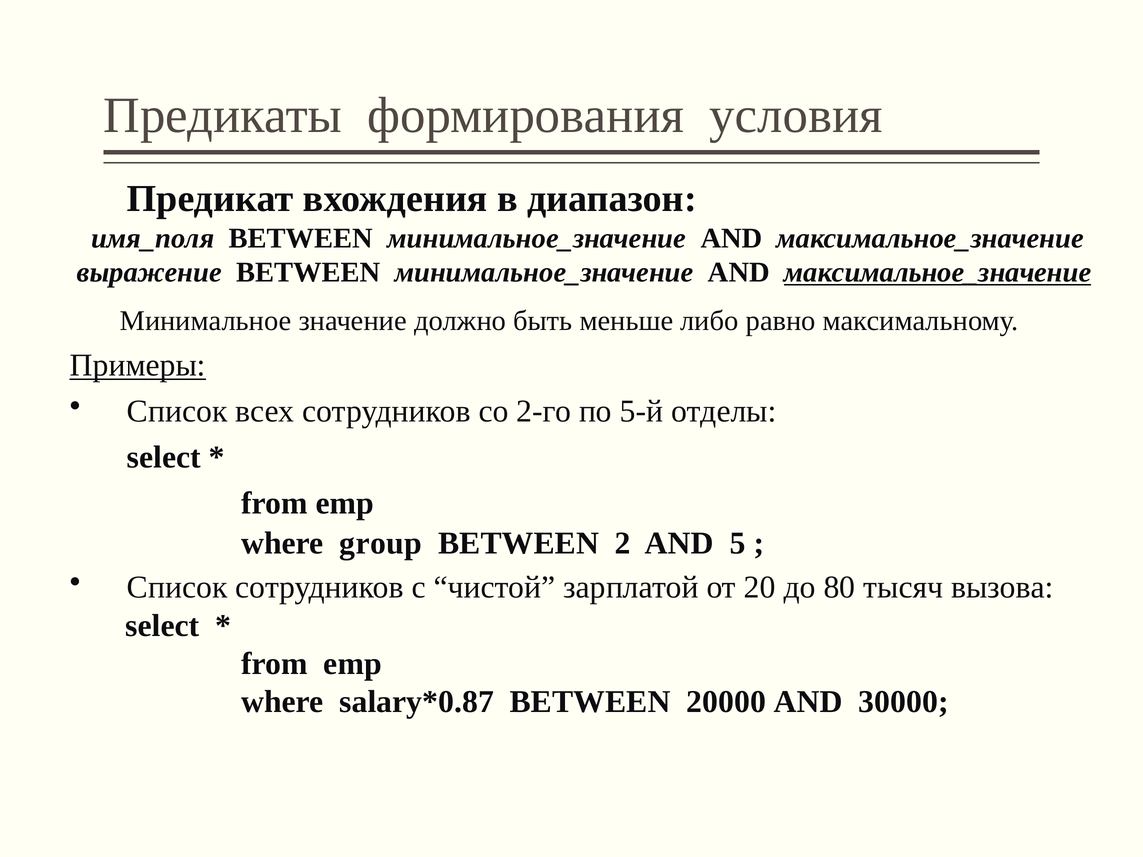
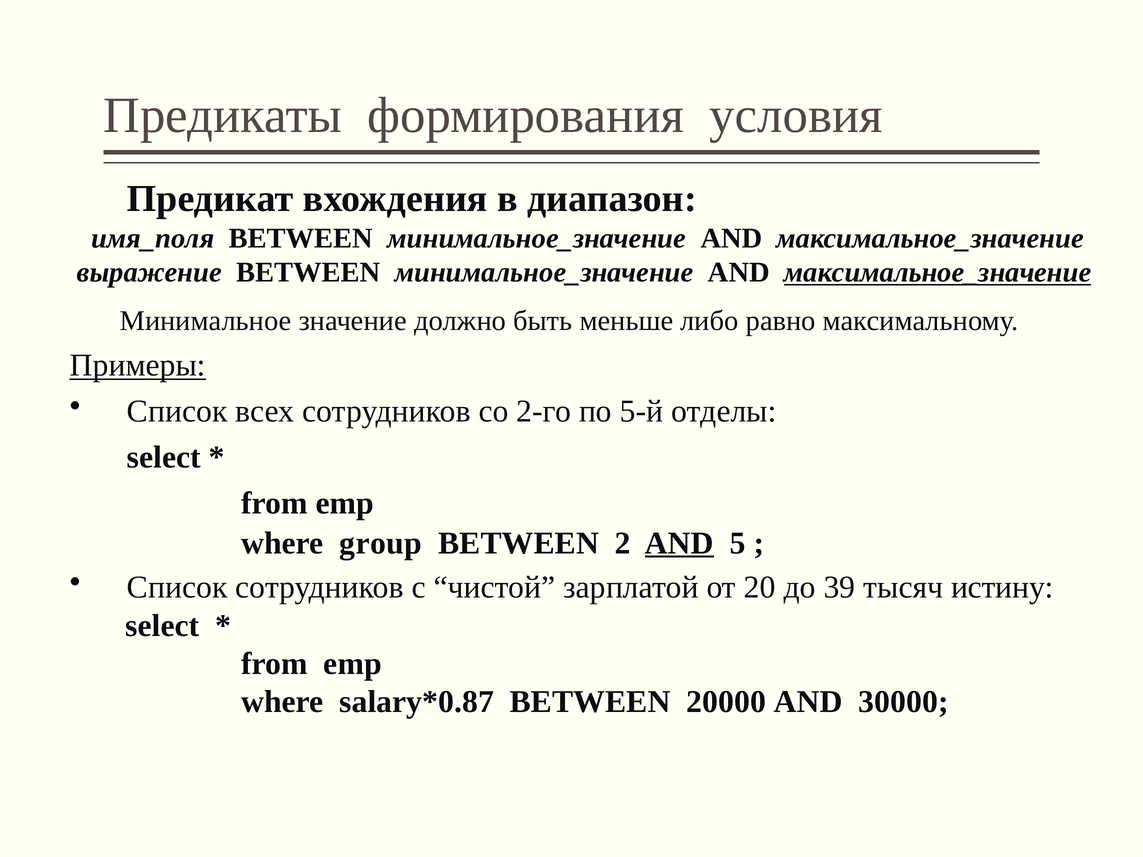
AND underline: none -> present (679, 543)
80: 80 -> 39 (839, 588)
вызова: вызова -> истину (1002, 588)
